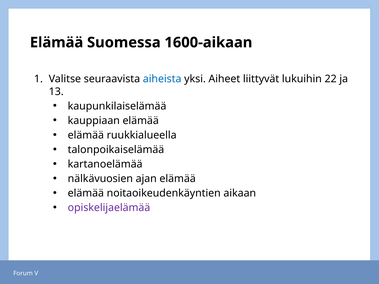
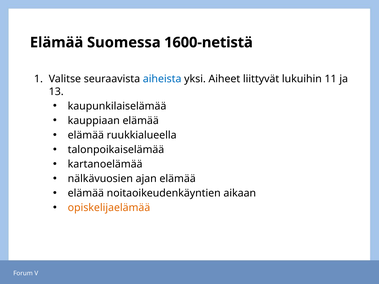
1600-aikaan: 1600-aikaan -> 1600-netistä (208, 43)
22: 22 -> 11 (331, 79)
opiskelijaelämää colour: purple -> orange (109, 208)
